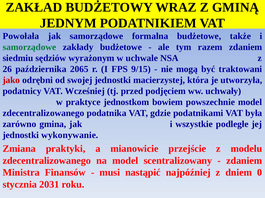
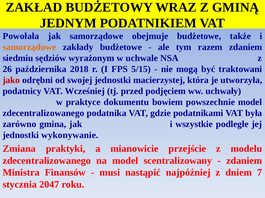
formalna: formalna -> obejmuje (150, 36)
samorządowe colour: green -> orange (29, 47)
2065: 2065 -> 2018 (79, 69)
9/15: 9/15 -> 5/15 (141, 69)
jednostkom: jednostkom -> dokumentu (126, 102)
0: 0 -> 7 (260, 173)
2031: 2031 -> 2047 (49, 185)
